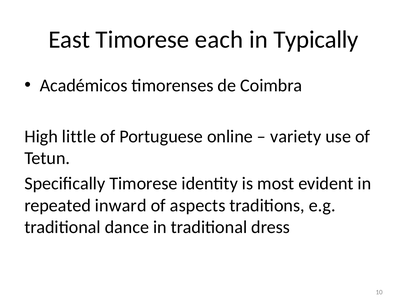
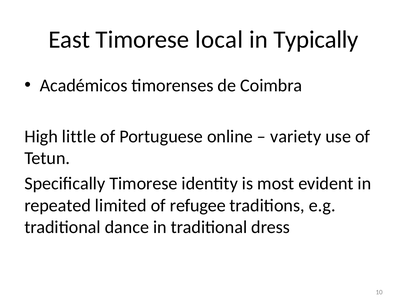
each: each -> local (219, 39)
inward: inward -> limited (121, 205)
aspects: aspects -> refugee (198, 205)
